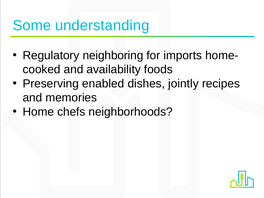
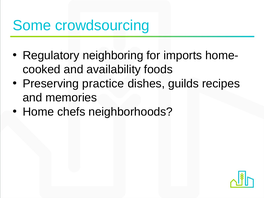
understanding: understanding -> crowdsourcing (102, 25)
enabled: enabled -> practice (103, 84)
jointly: jointly -> guilds (183, 84)
